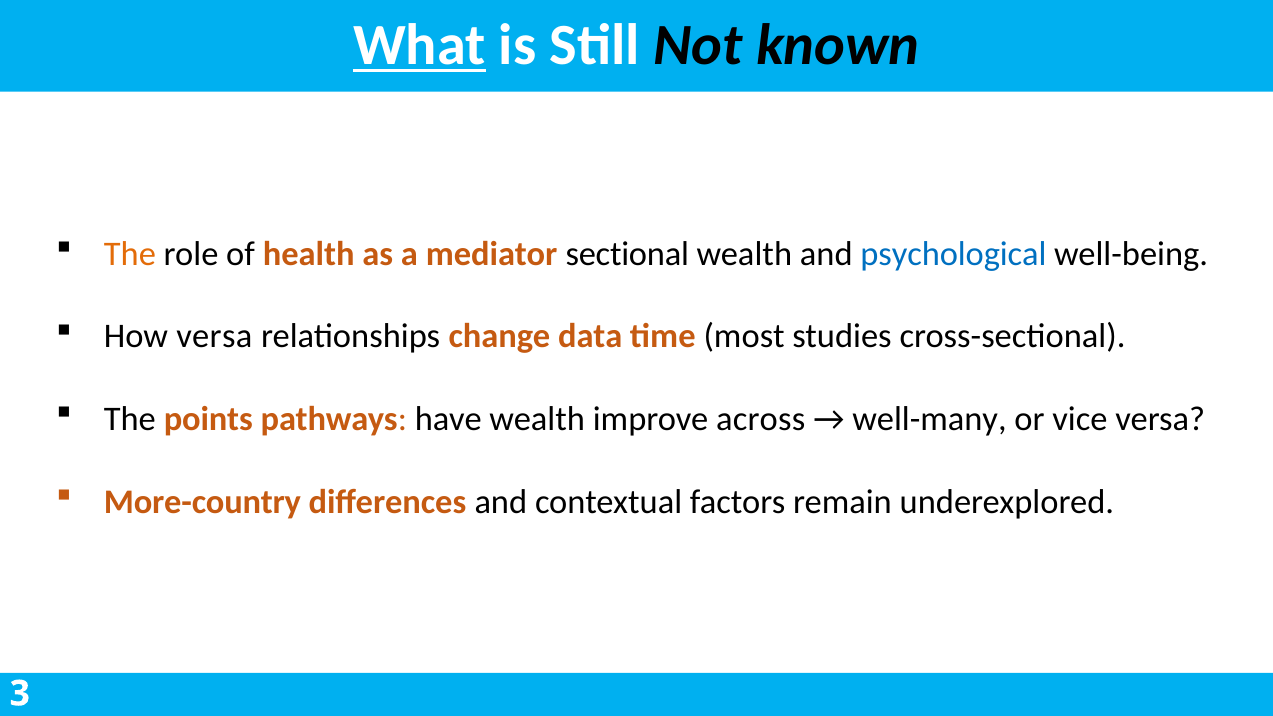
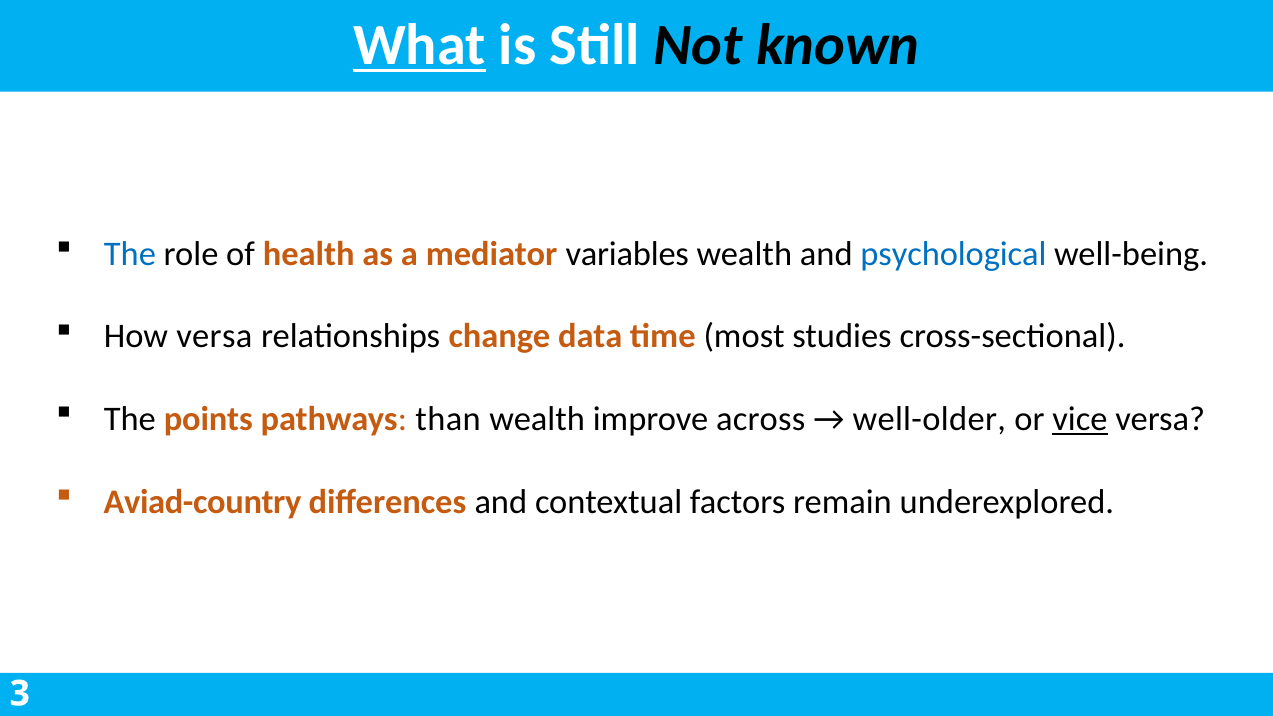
The colour: orange -> blue (130, 254)
sectional: sectional -> variables (627, 254)
have: have -> than (448, 419)
well-many: well-many -> well-older (929, 419)
vice underline: none -> present (1080, 419)
More-country: More-country -> Aviad-country (203, 502)
